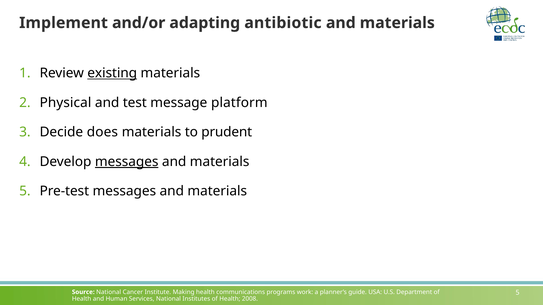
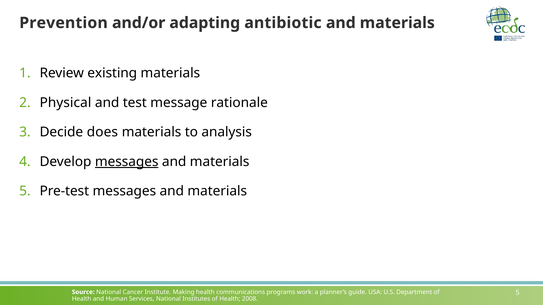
Implement: Implement -> Prevention (64, 23)
existing underline: present -> none (112, 73)
platform: platform -> rationale (239, 103)
prudent: prudent -> analysis (227, 132)
